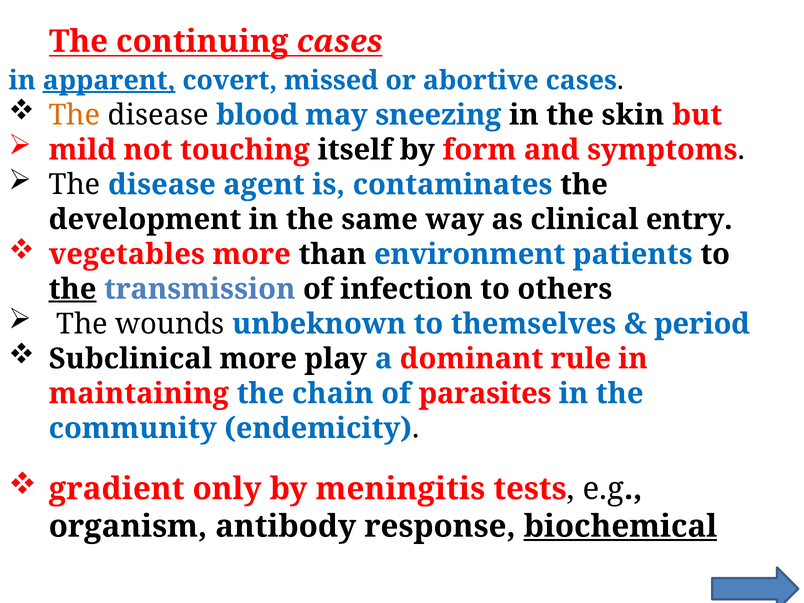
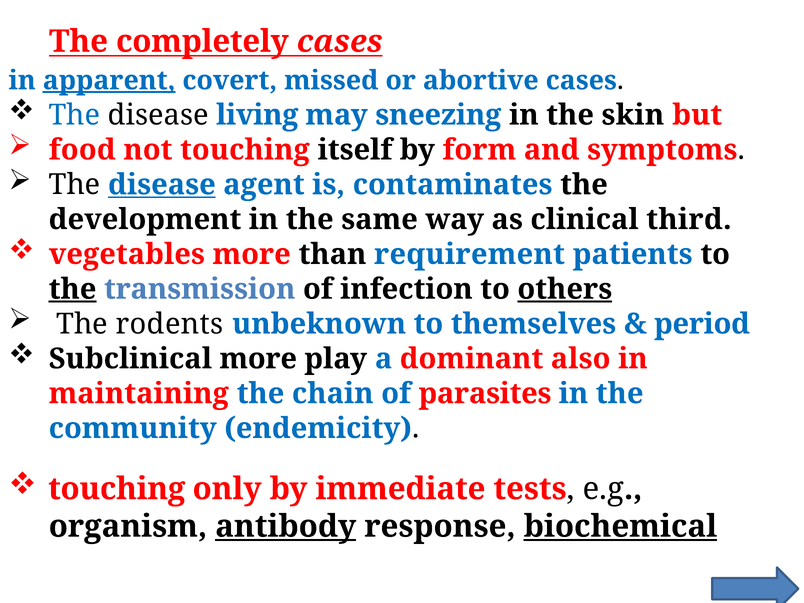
continuing: continuing -> completely (202, 41)
The colour: orange -> blue (75, 115)
blood: blood -> living (257, 115)
mild: mild -> food (82, 150)
disease underline: none -> present (162, 185)
entry: entry -> third (689, 219)
environment: environment -> requirement (469, 254)
others underline: none -> present (565, 289)
wounds: wounds -> rodents (170, 324)
rule: rule -> also (581, 359)
gradient: gradient -> touching (117, 489)
meningitis: meningitis -> immediate (400, 489)
antibody underline: none -> present (286, 526)
